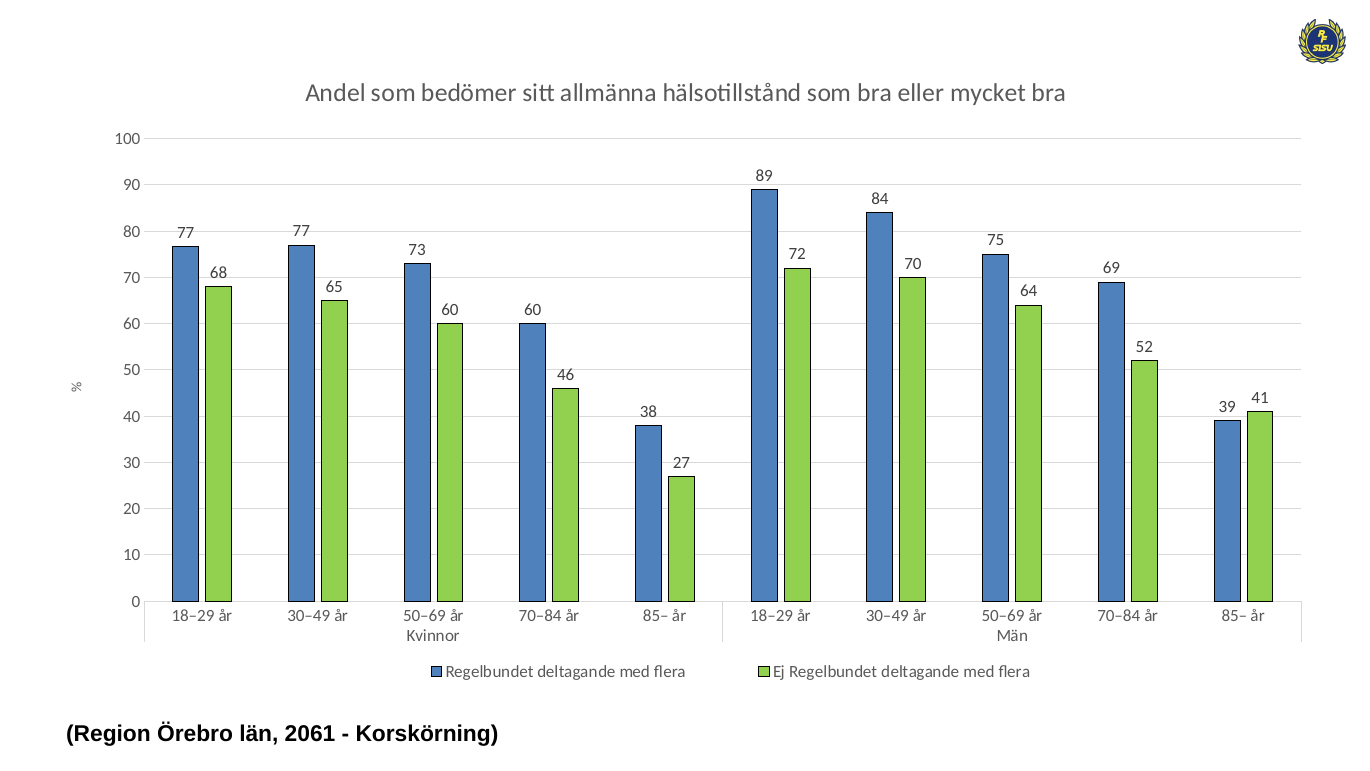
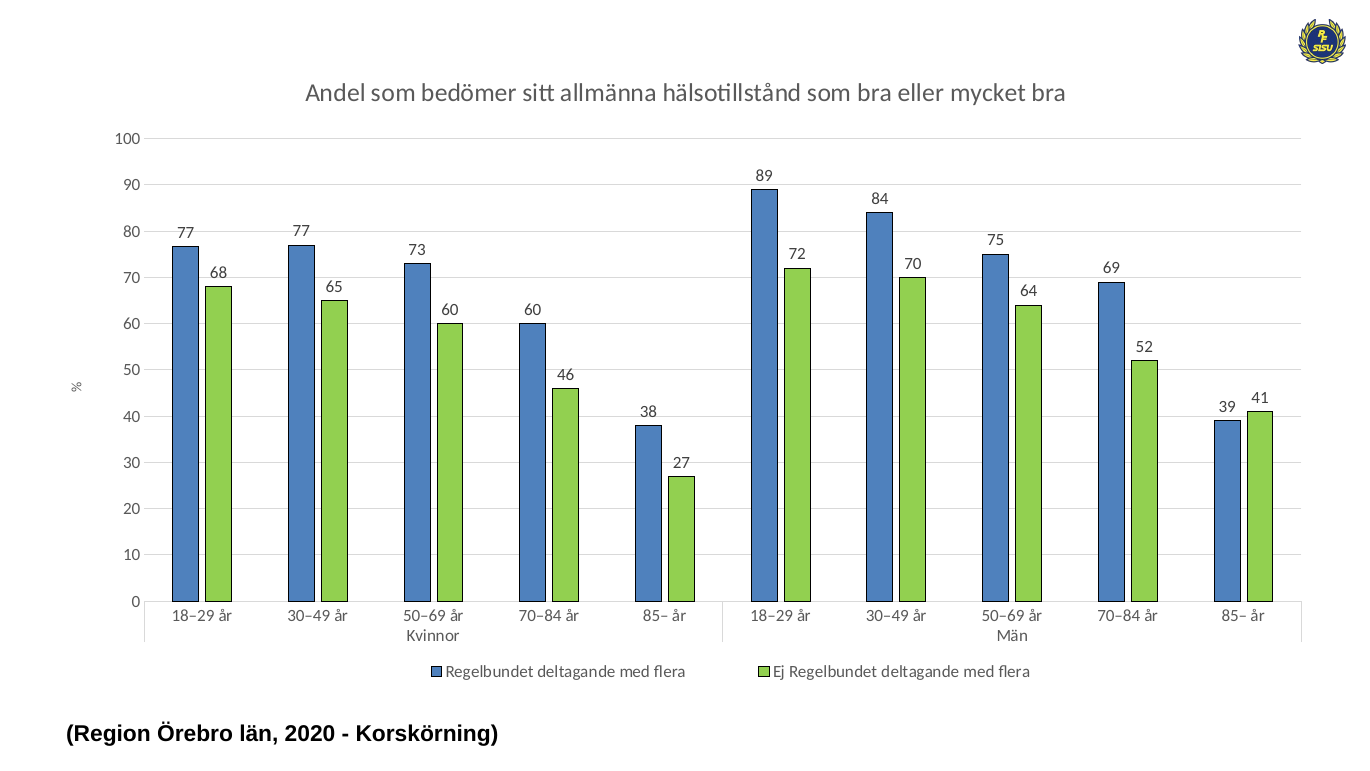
2061: 2061 -> 2020 (310, 733)
